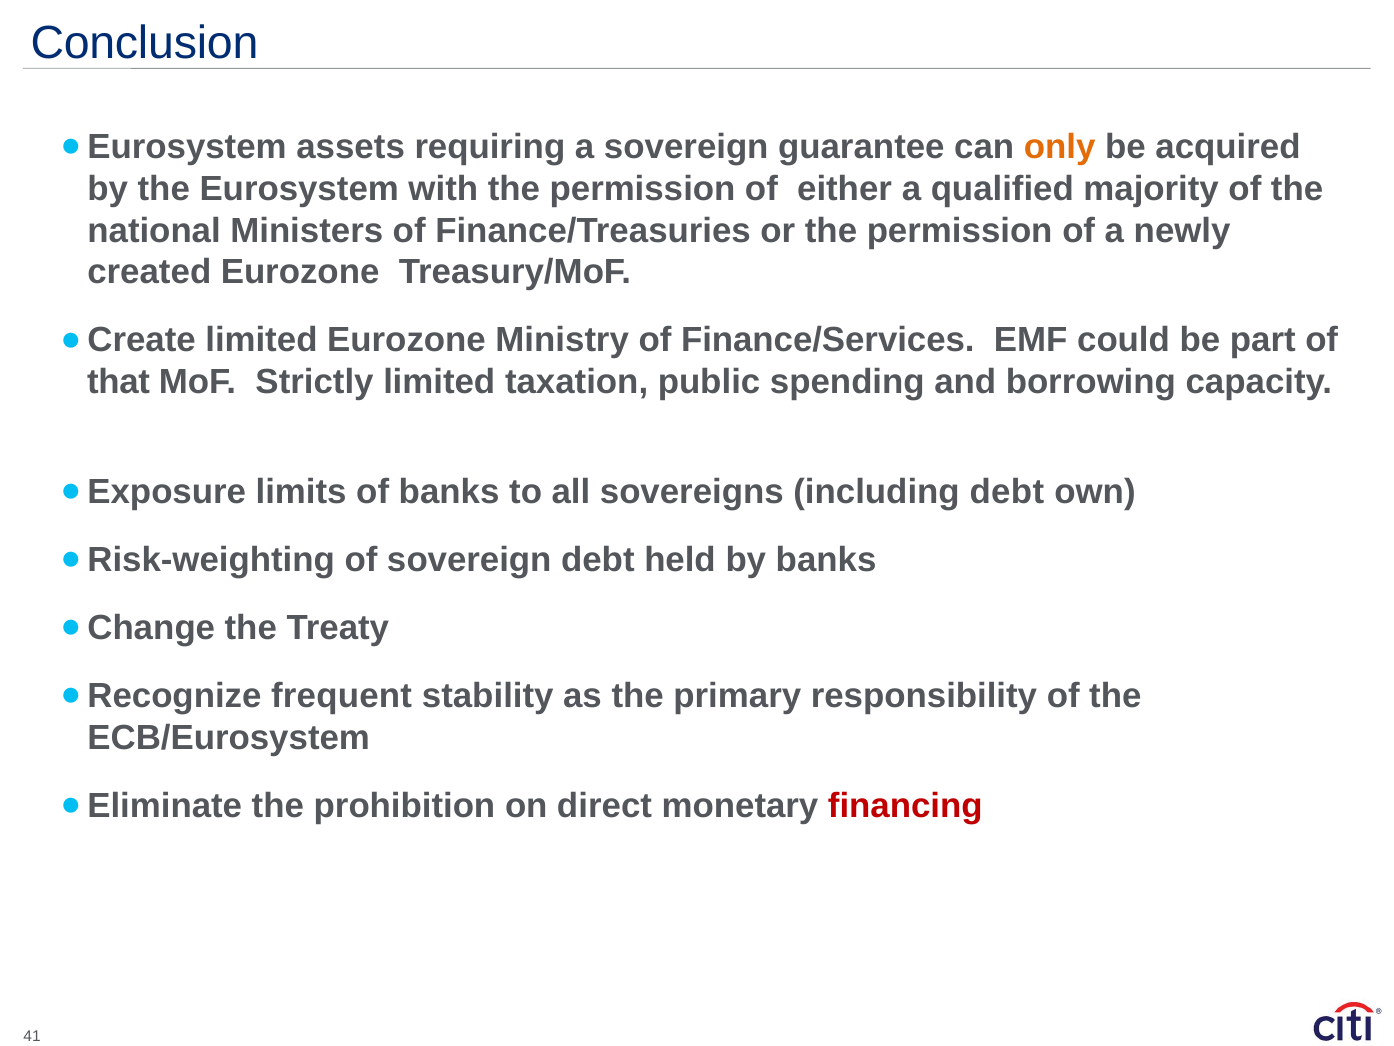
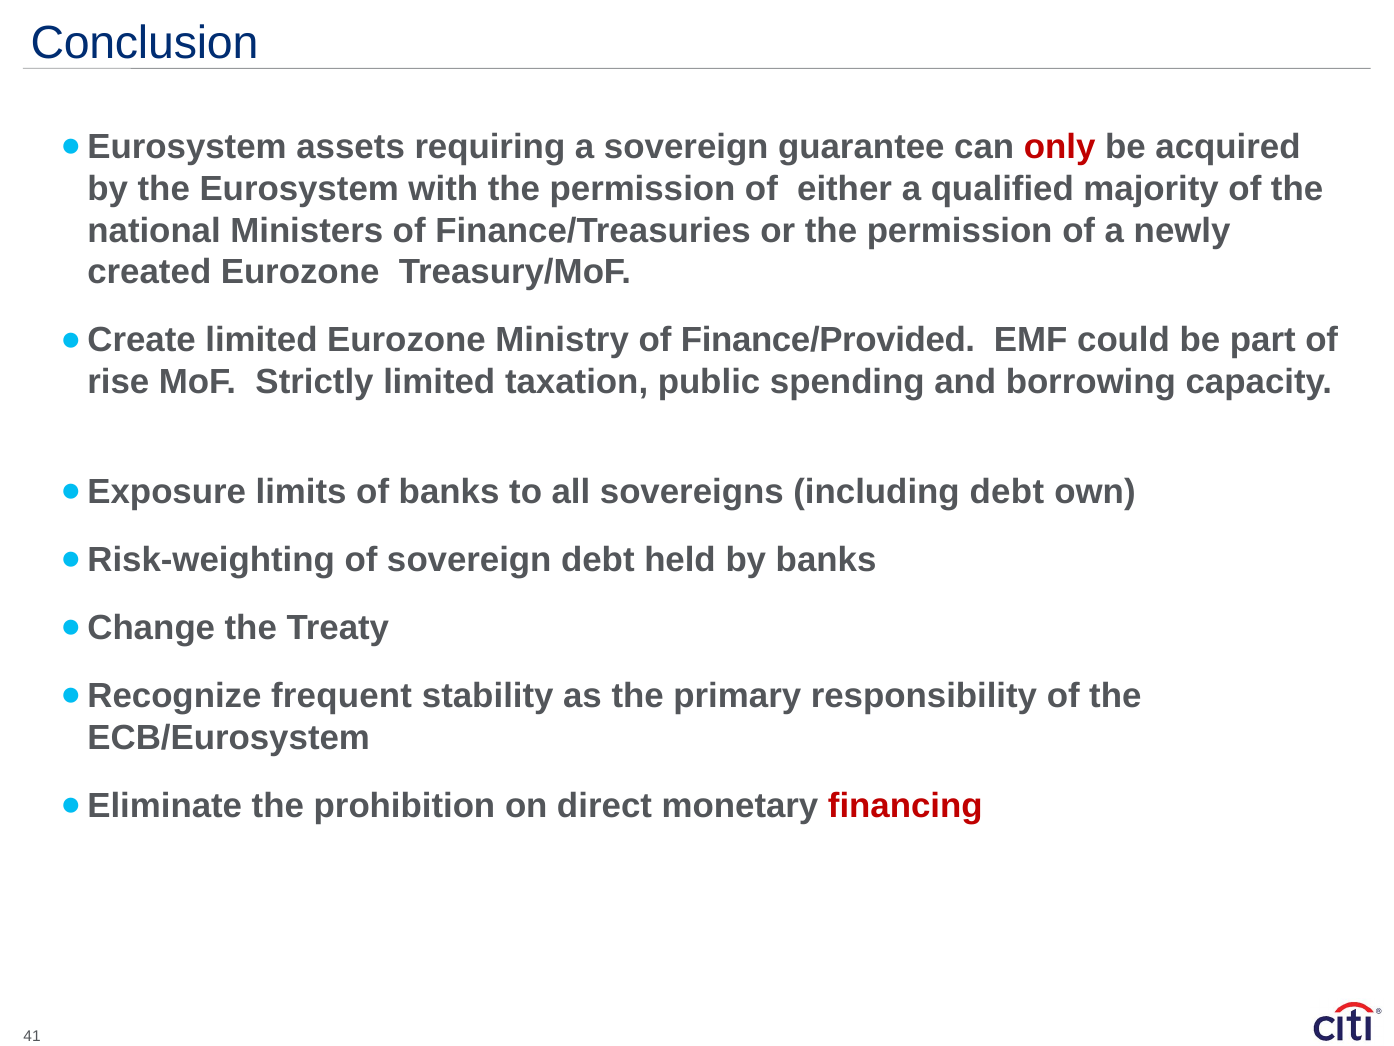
only colour: orange -> red (1060, 147)
Finance/Services: Finance/Services -> Finance/Provided (828, 340)
that: that -> rise (118, 382)
